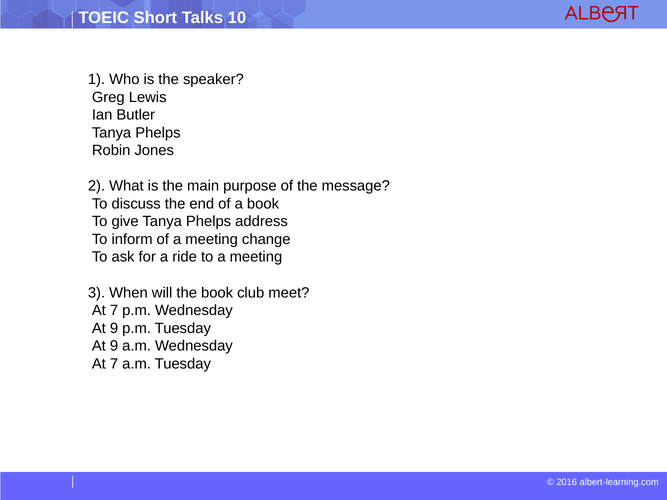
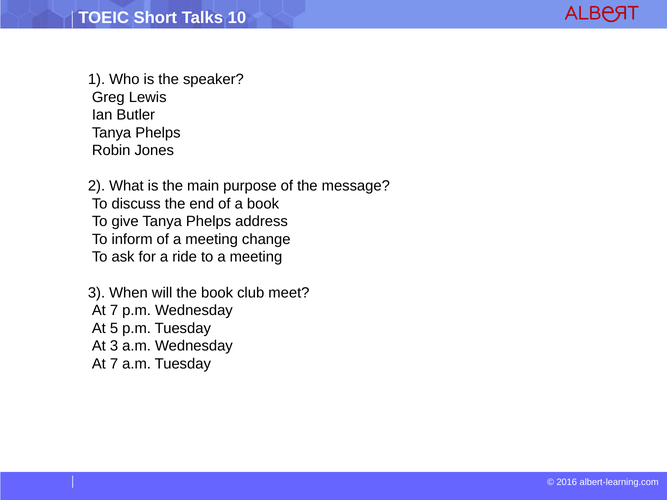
9: 9 -> 5 (114, 328)
9: 9 -> 3 (114, 346)
